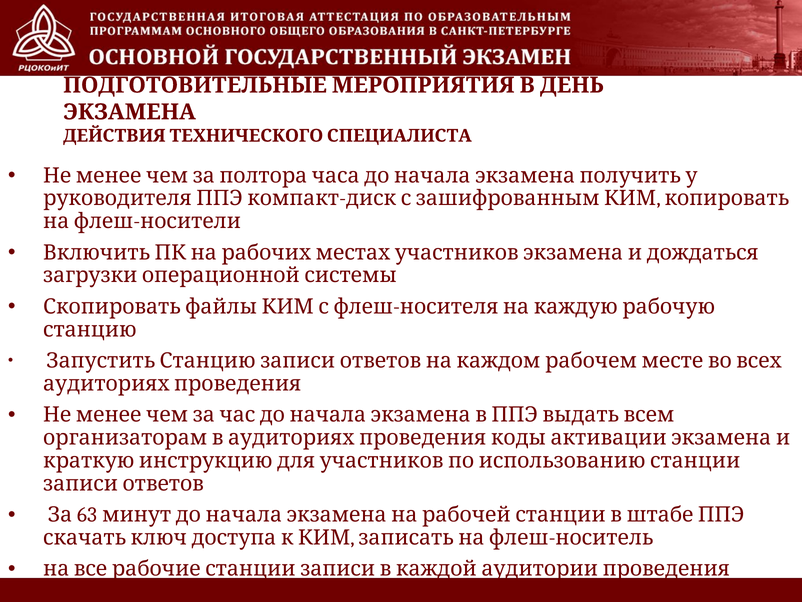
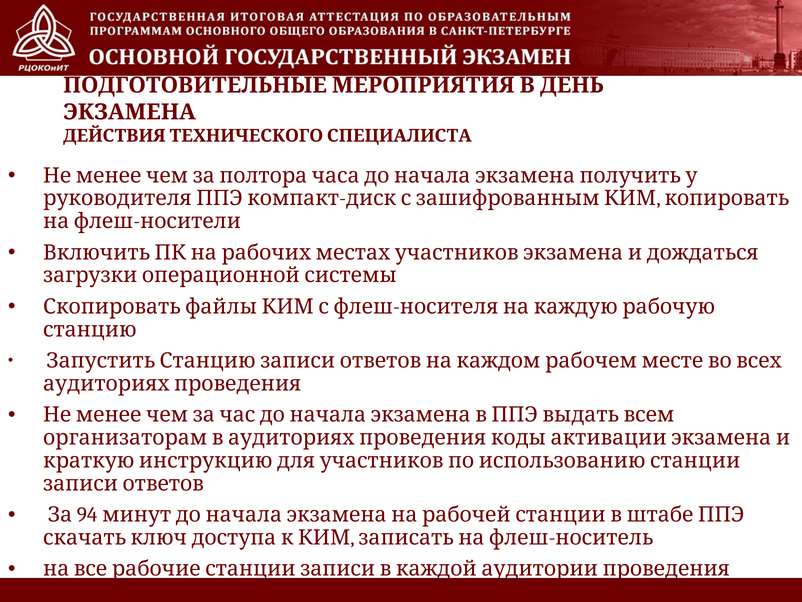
63: 63 -> 94 (87, 514)
